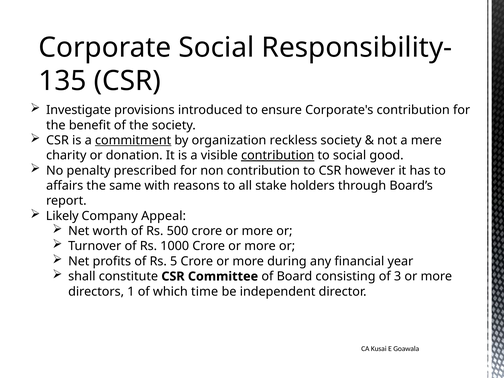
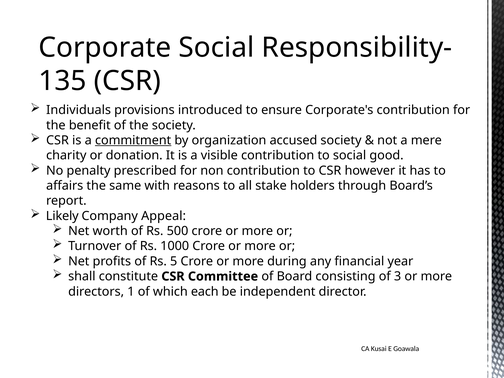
Investigate: Investigate -> Individuals (79, 110)
reckless: reckless -> accused (293, 140)
contribution underline: present -> none (278, 155)
time: time -> each (205, 292)
